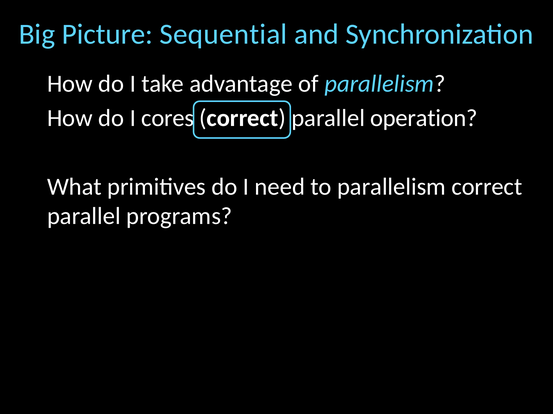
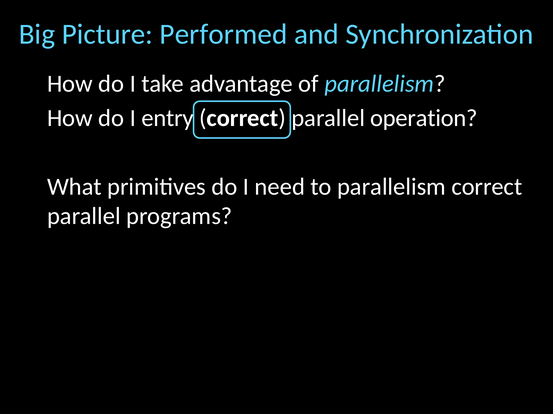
Sequential: Sequential -> Performed (224, 34)
cores: cores -> entry (168, 118)
